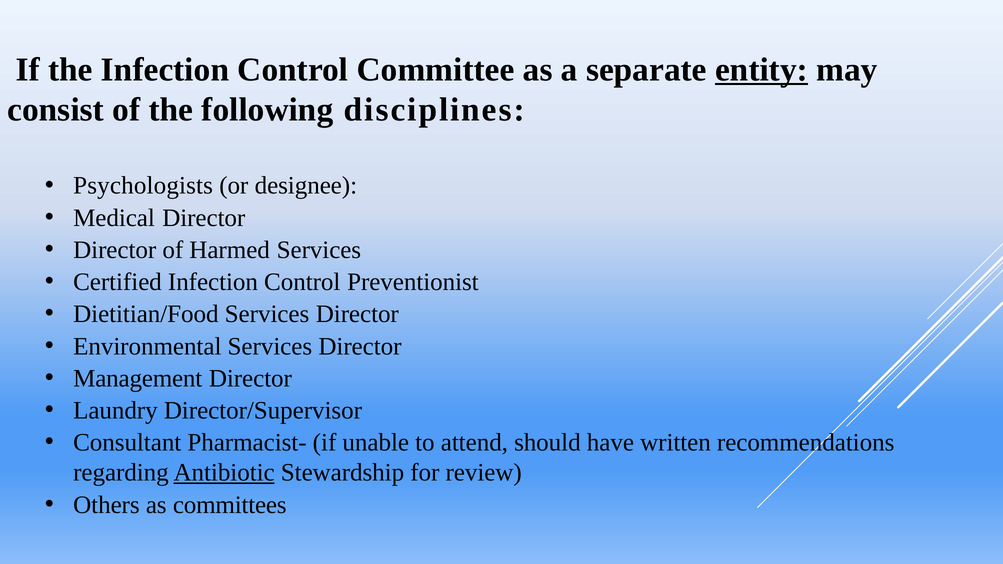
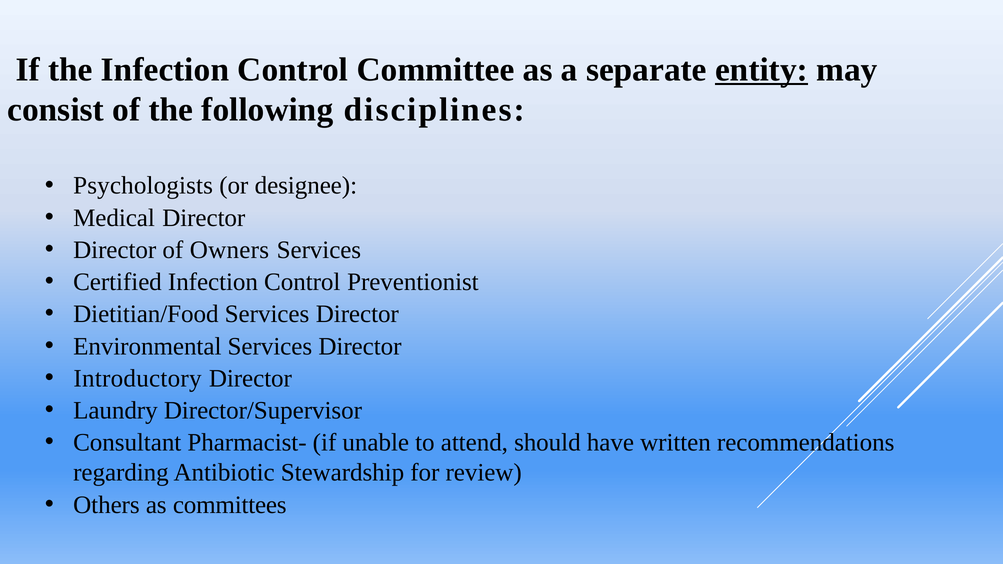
Harmed: Harmed -> Owners (229, 250)
Management: Management -> Introductory (138, 379)
Antibiotic underline: present -> none (224, 473)
